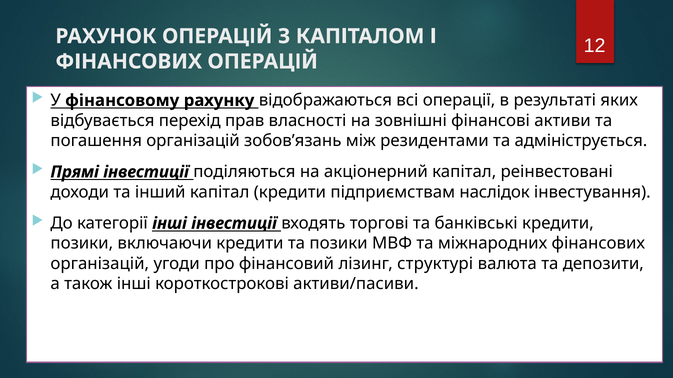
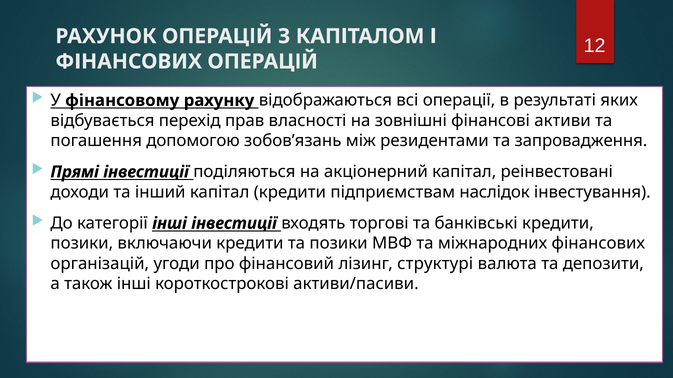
погашення організацій: організацій -> допомогою (193, 141)
адмініструється: адмініструється -> запровадження (581, 141)
